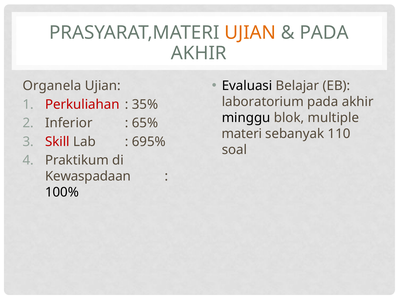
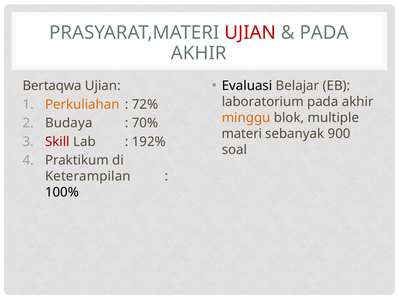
UJIAN colour: orange -> red (250, 33)
Organela: Organela -> Bertaqwa (52, 86)
Perkuliahan colour: red -> orange (82, 105)
35%: 35% -> 72% (145, 105)
minggu colour: black -> orange (246, 118)
Inferior: Inferior -> Budaya (69, 123)
65%: 65% -> 70% (145, 123)
110: 110 -> 900 (339, 134)
695%: 695% -> 192% (149, 142)
Kewaspadaan: Kewaspadaan -> Keterampilan (88, 176)
